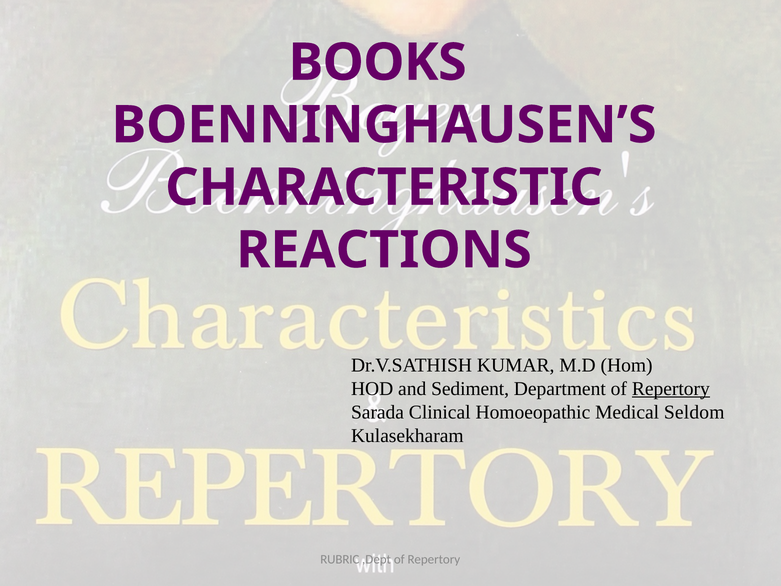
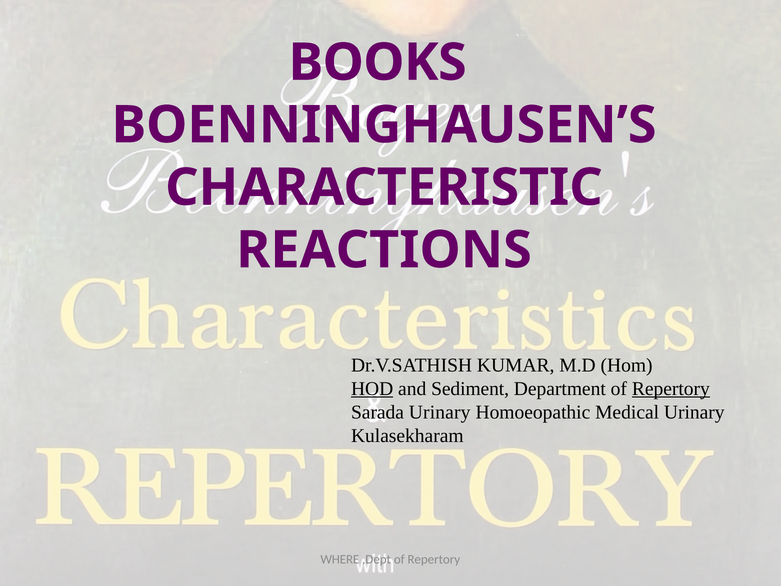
HOD underline: none -> present (372, 389)
Sarada Clinical: Clinical -> Urinary (440, 412)
Medical Seldom: Seldom -> Urinary (694, 412)
RUBRIC: RUBRIC -> WHERE (340, 559)
